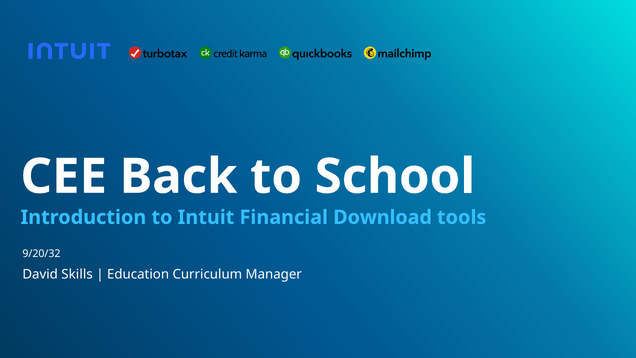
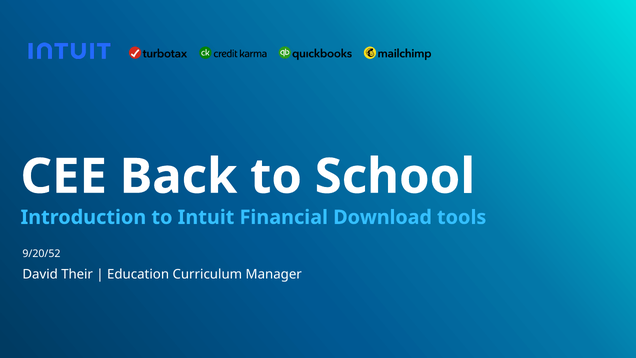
9/20/32: 9/20/32 -> 9/20/52 (41, 254)
Skills: Skills -> Their (77, 274)
